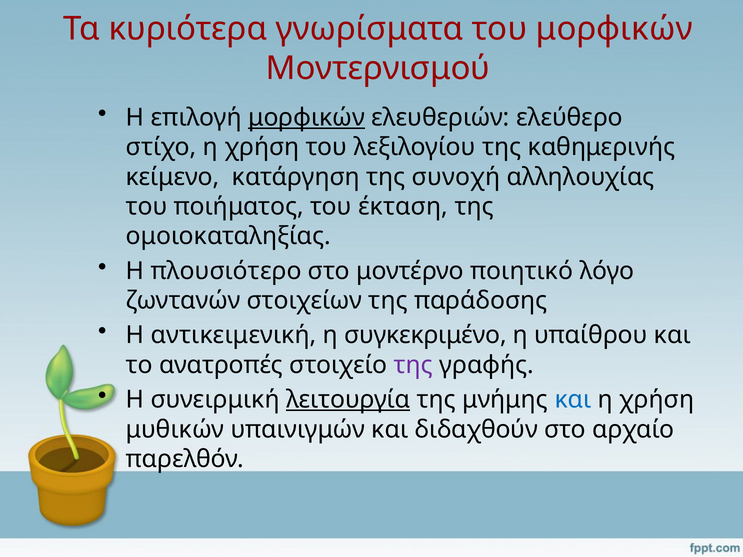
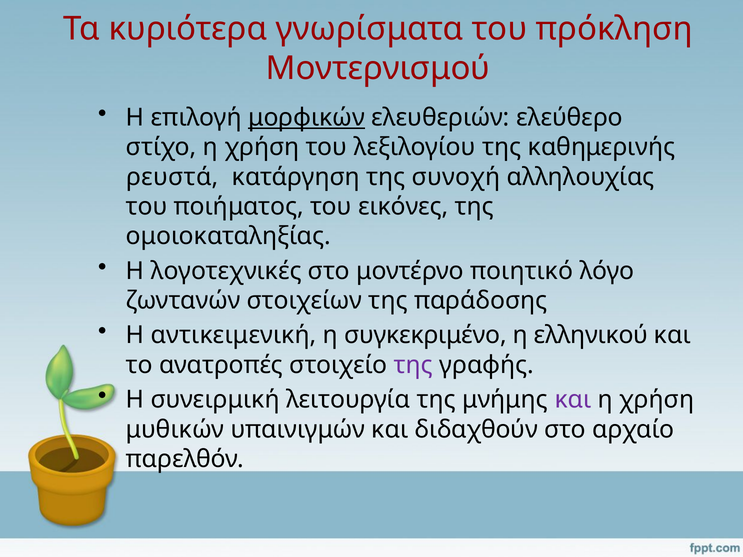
του μορφικών: μορφικών -> πρόκληση (614, 29)
κείμενο: κείμενο -> ρευστά (172, 177)
έκταση: έκταση -> εικόνες (403, 207)
πλουσιότερο: πλουσιότερο -> λογοτεχνικές (226, 271)
υπαίθρου: υπαίθρου -> ελληνικού (591, 335)
λειτουργία underline: present -> none (348, 400)
και colour: blue -> purple (573, 400)
